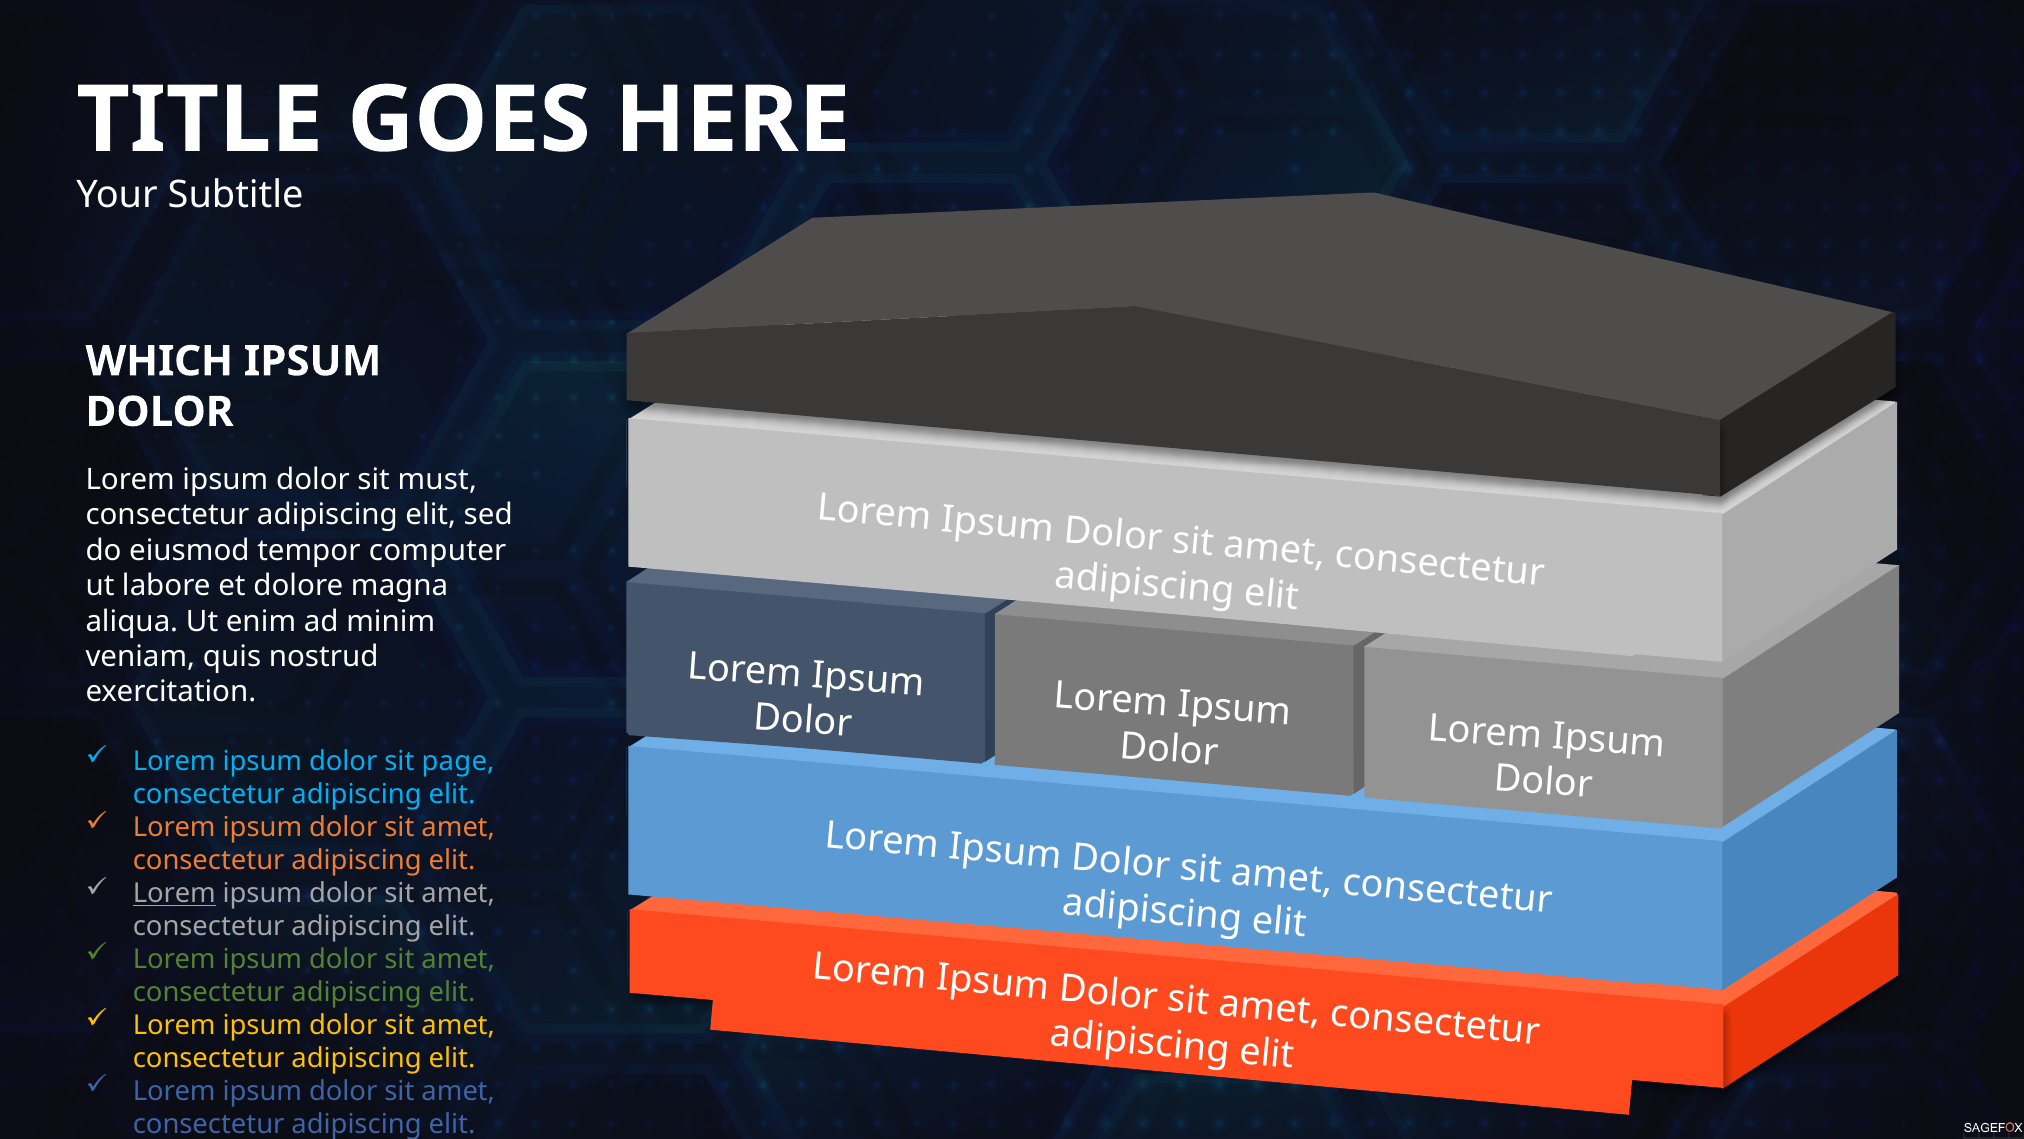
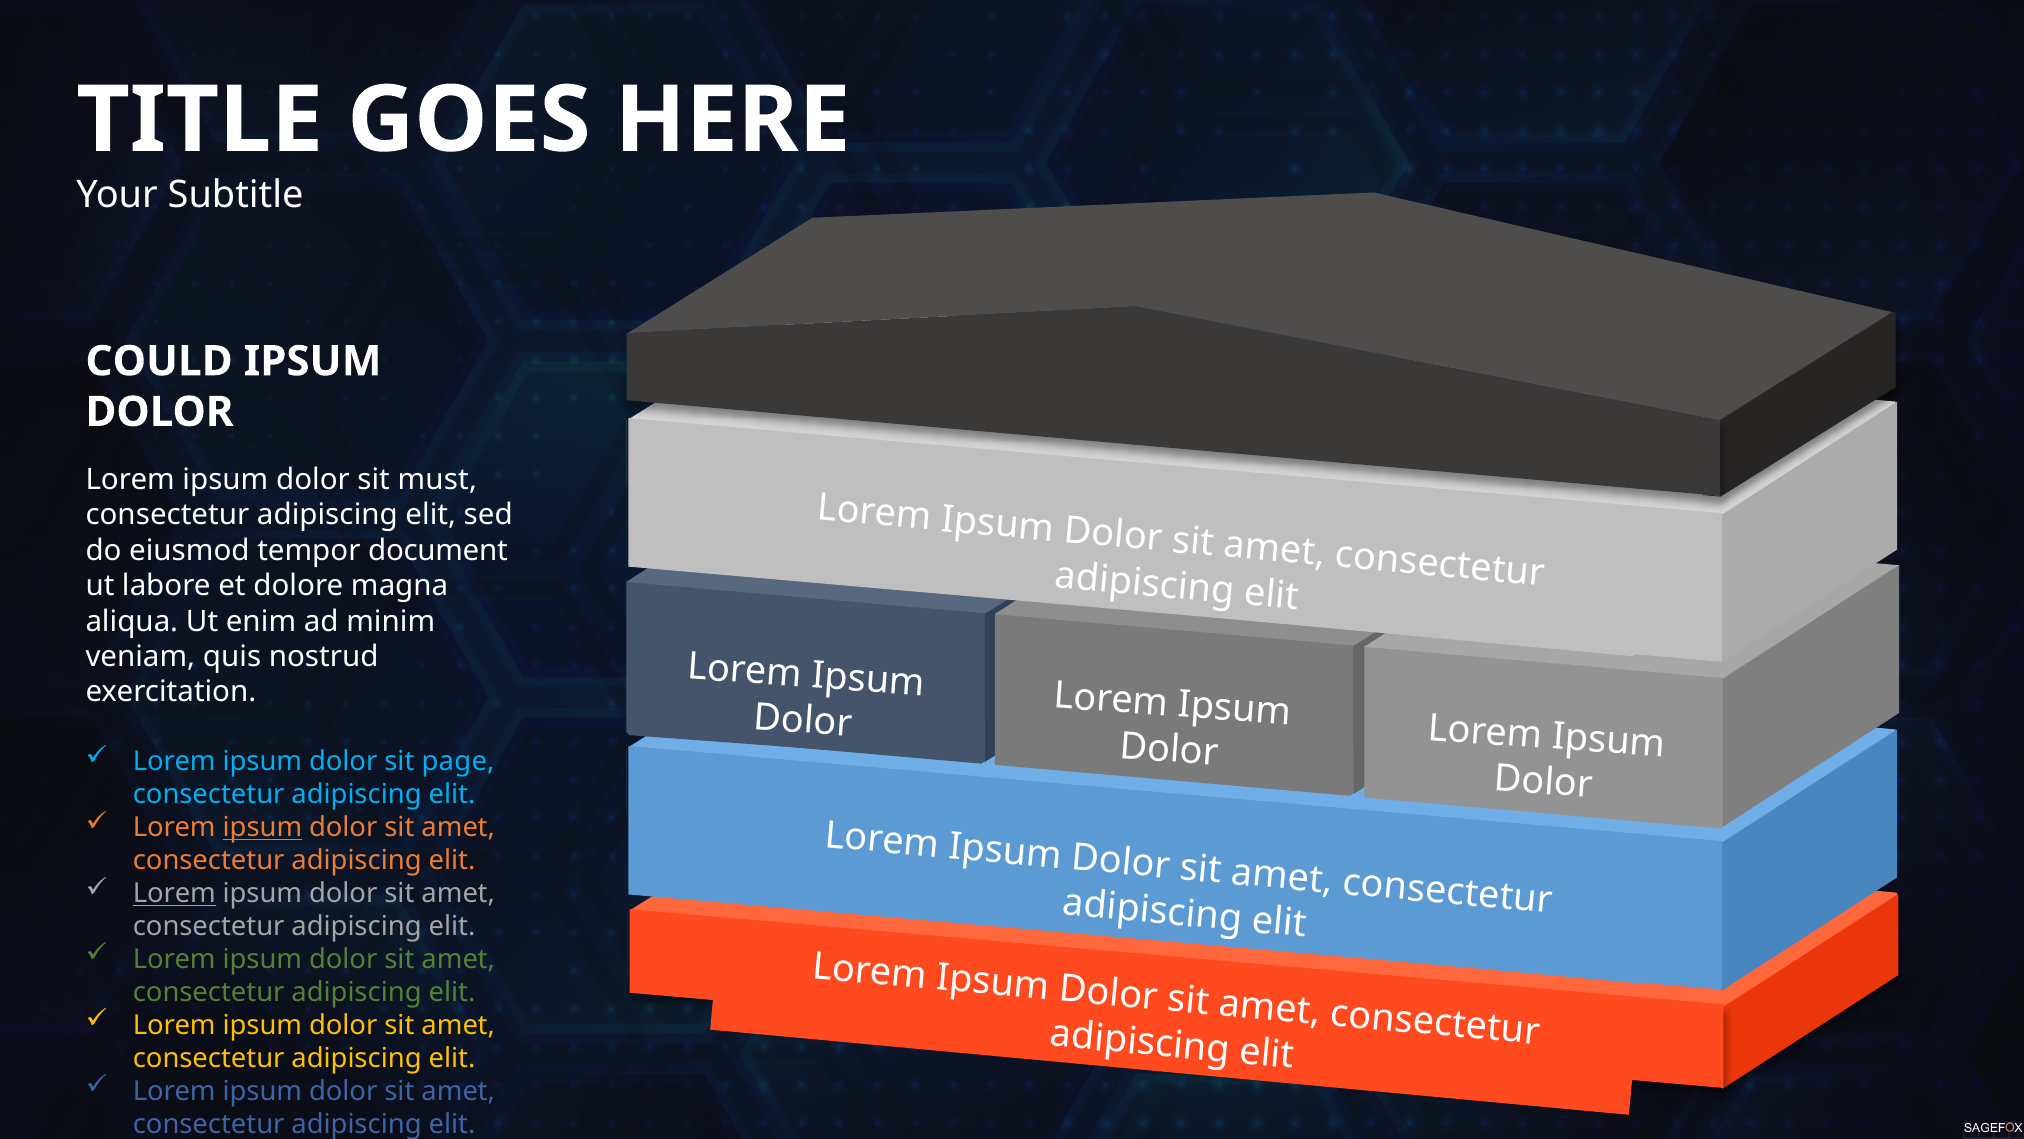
WHICH: WHICH -> COULD (159, 361)
computer: computer -> document (438, 550)
ipsum underline: none -> present (262, 827)
